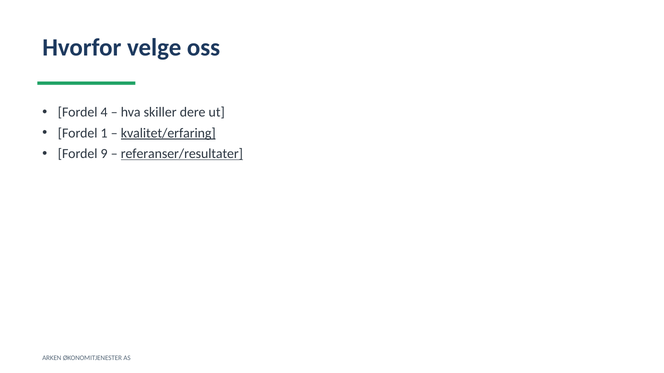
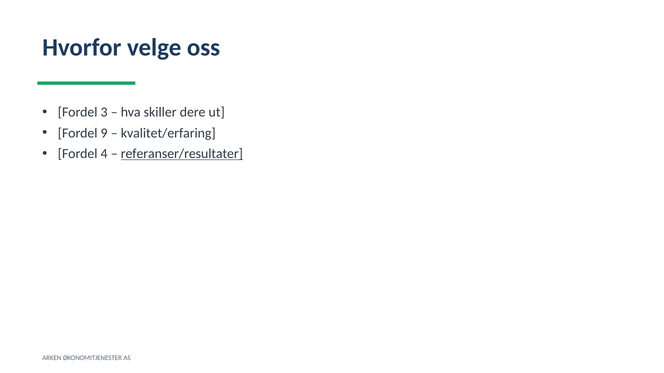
4: 4 -> 3 (104, 112)
1: 1 -> 9 (104, 133)
kvalitet/erfaring underline: present -> none (168, 133)
9: 9 -> 4 (104, 154)
